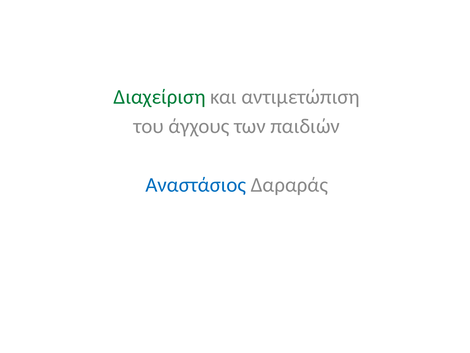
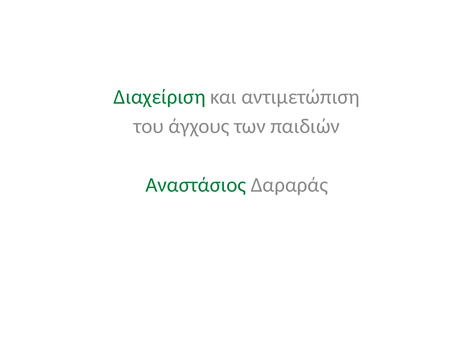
Αναστάσιος colour: blue -> green (196, 185)
